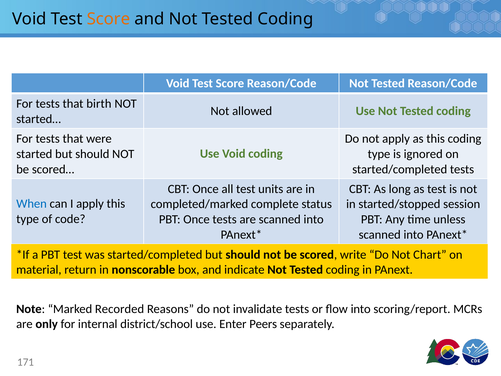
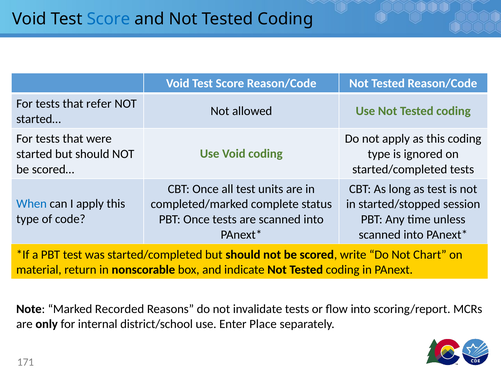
Score colour: orange -> blue (108, 19)
birth: birth -> refer (99, 104)
Peers: Peers -> Place (263, 324)
